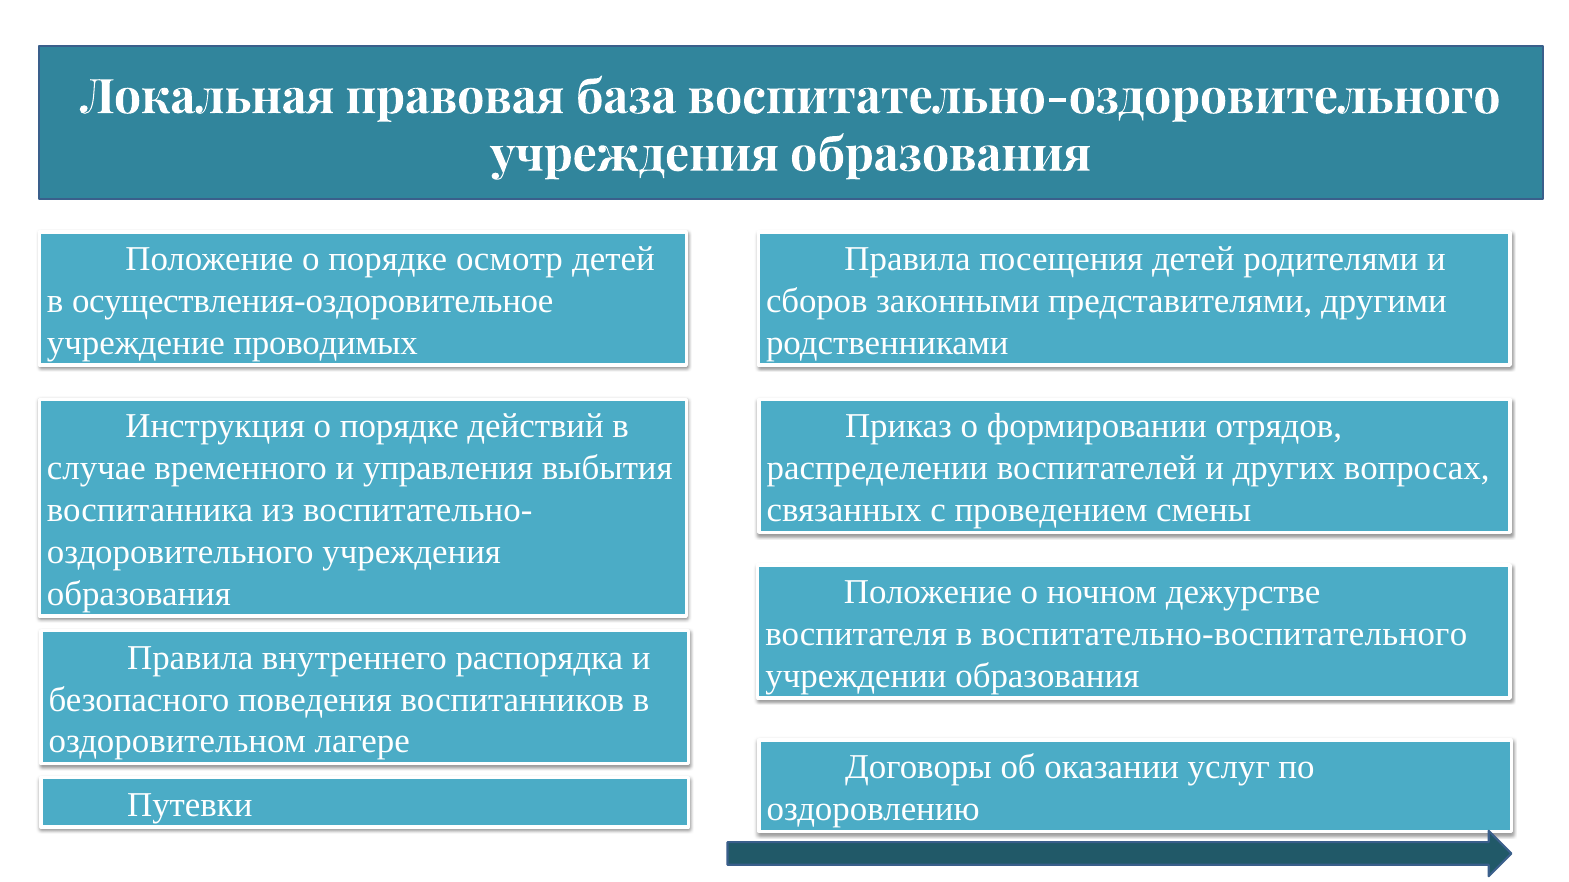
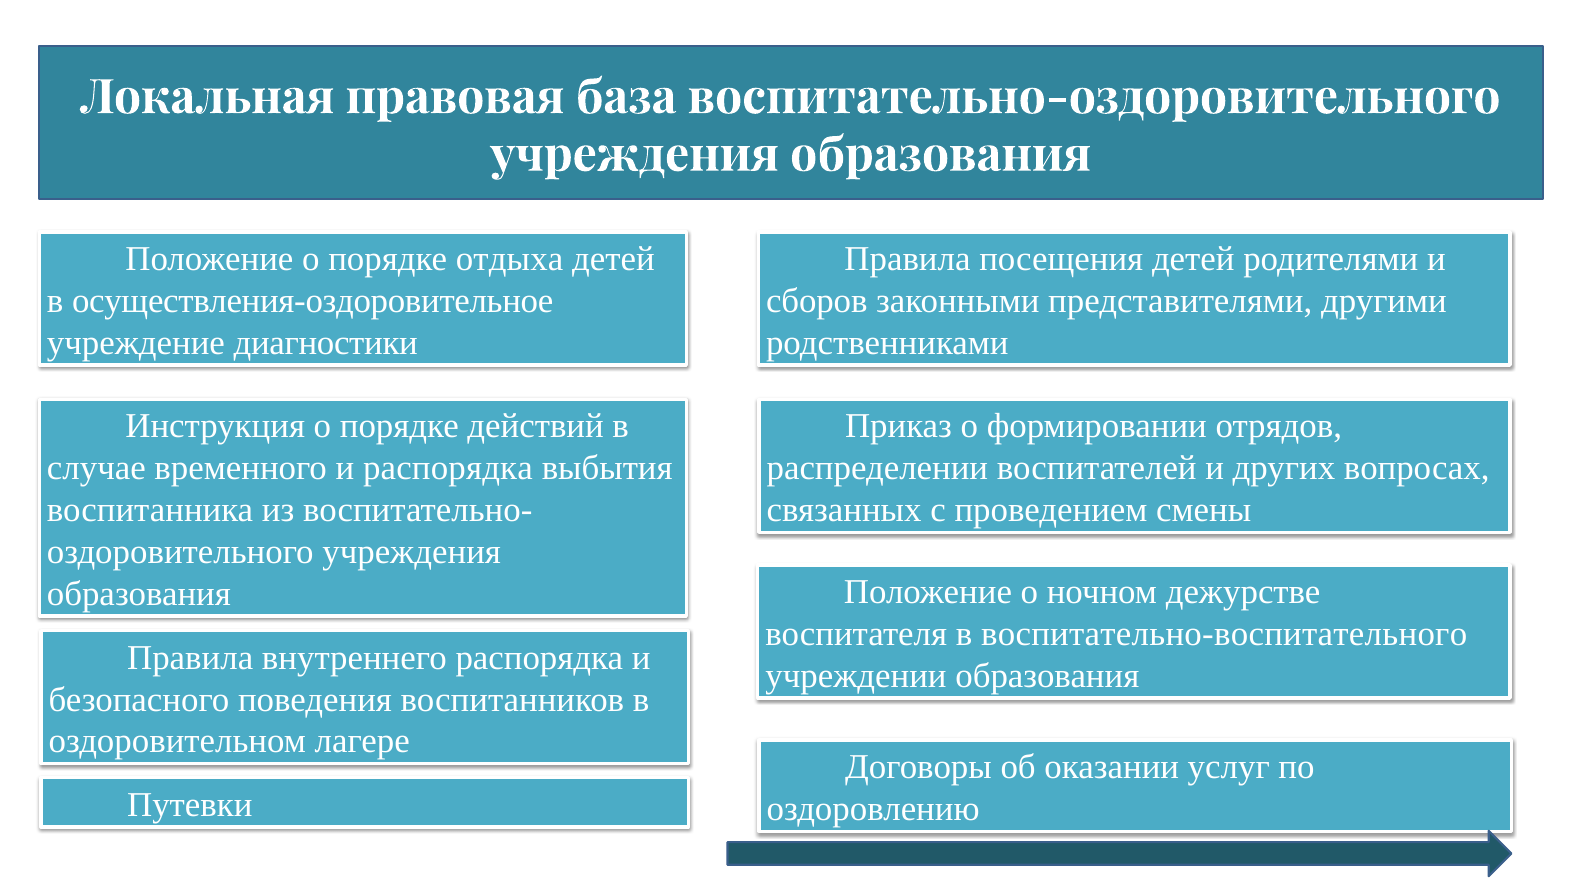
осмотр: осмотр -> отдыха (510, 259)
проводимых: проводимых -> диагностики (326, 343)
и управления: управления -> распорядка (448, 469)
